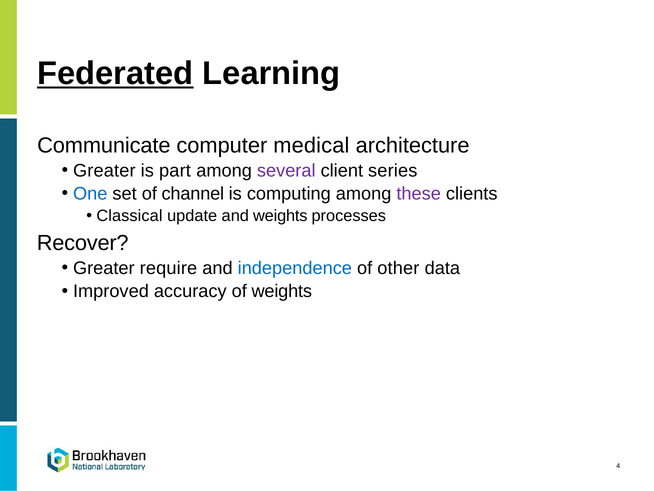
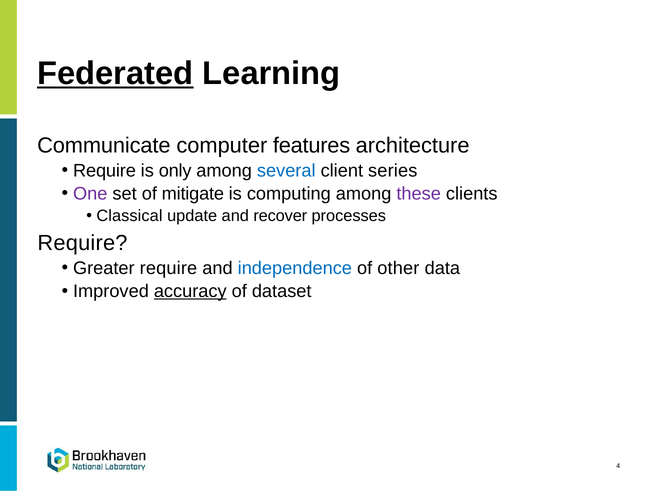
medical: medical -> features (312, 145)
Greater: Greater -> Require (104, 170)
part: part -> only (175, 170)
several colour: purple -> blue (286, 170)
One colour: blue -> purple (90, 193)
channel: channel -> mitigate (193, 193)
and weights: weights -> recover (280, 216)
Recover: Recover -> Require (82, 243)
accuracy underline: none -> present (190, 291)
of weights: weights -> dataset (282, 291)
